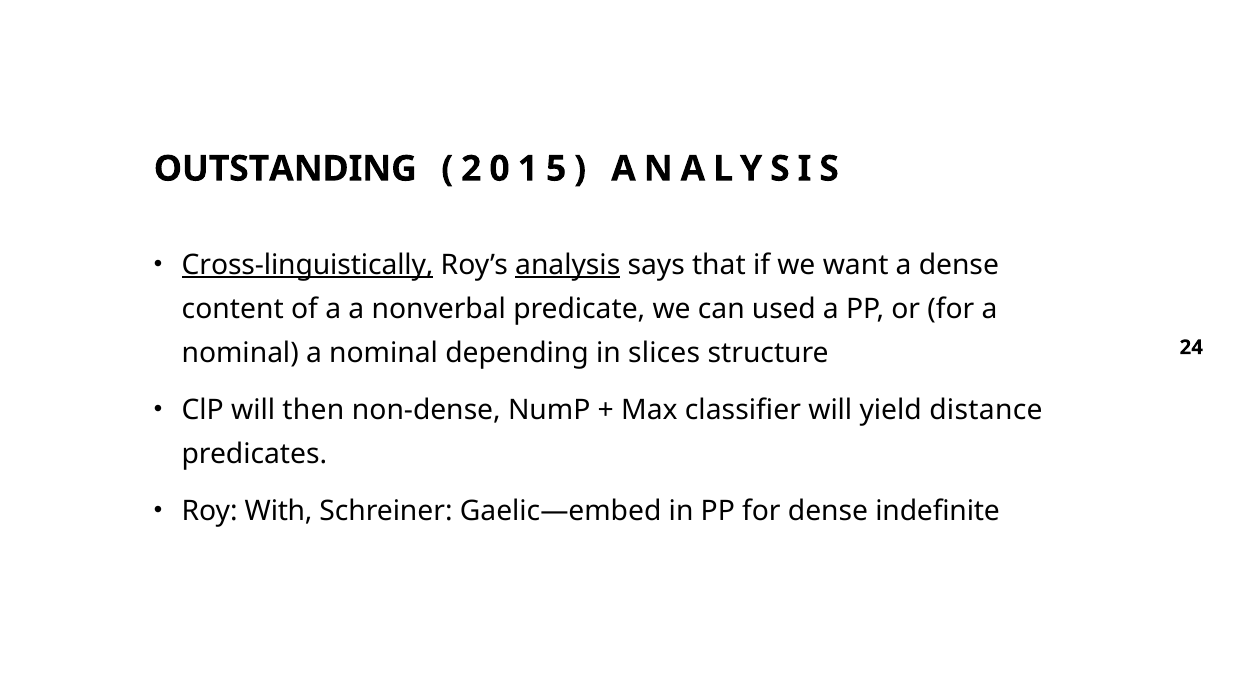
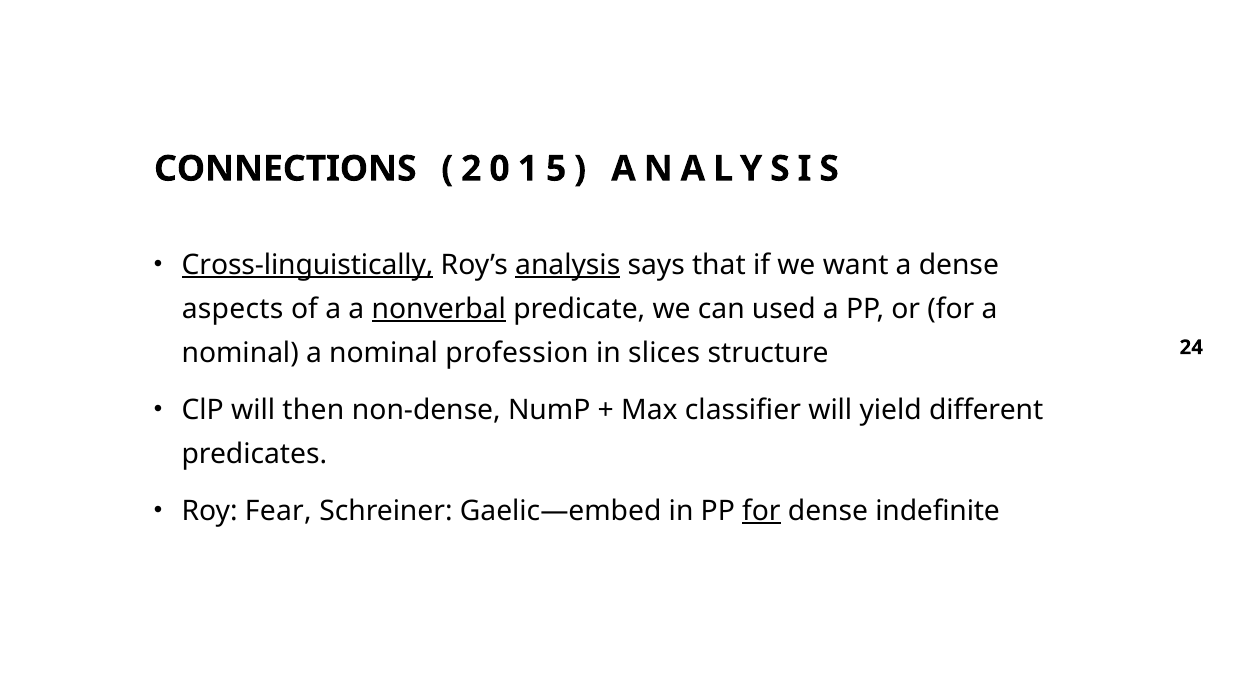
OUTSTANDING: OUTSTANDING -> CONNECTIONS (285, 169)
content: content -> aspects (233, 309)
nonverbal underline: none -> present (439, 309)
depending: depending -> profession (517, 353)
distance: distance -> different (986, 410)
With: With -> Fear (278, 511)
for underline: none -> present (761, 511)
